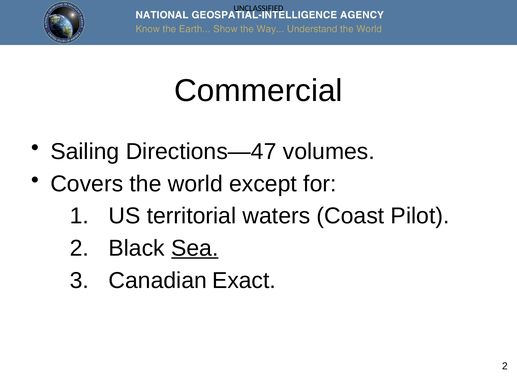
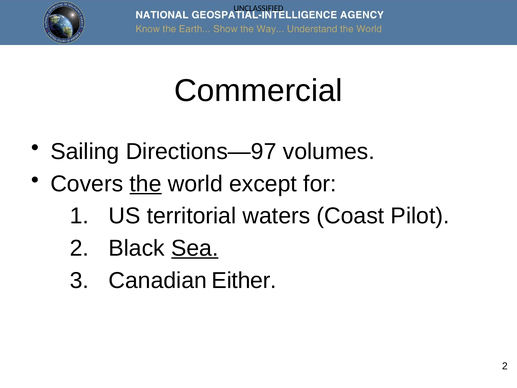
Directions—47: Directions—47 -> Directions—97 (201, 152)
the underline: none -> present (146, 184)
Exact: Exact -> Either (244, 280)
